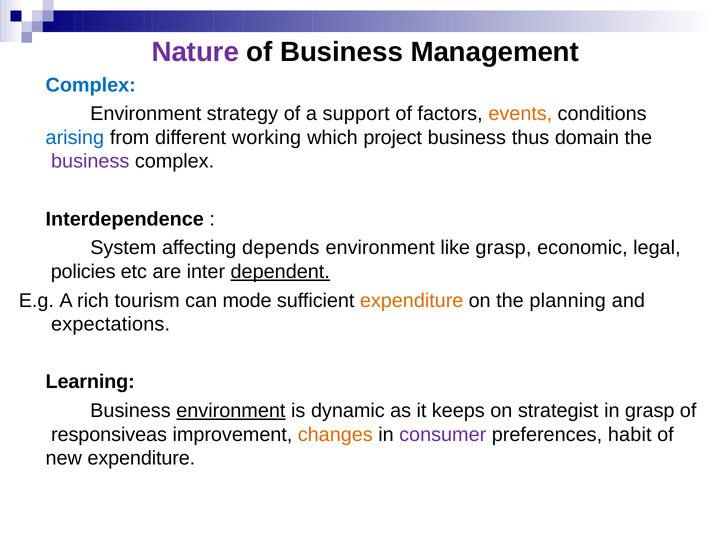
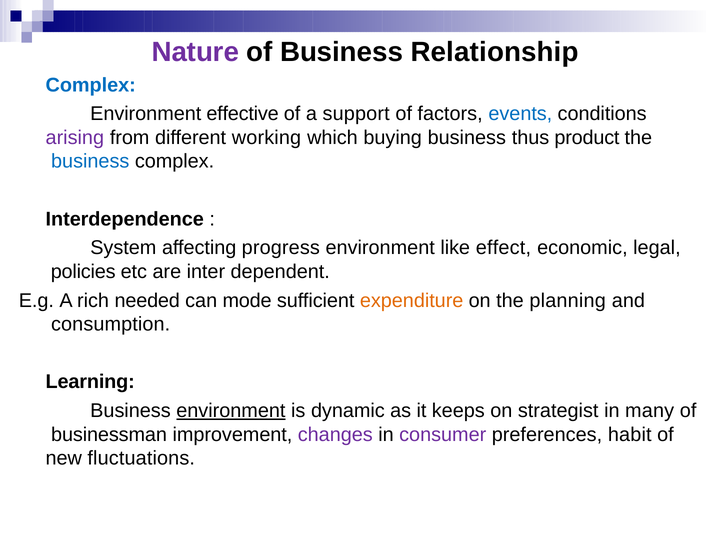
Management: Management -> Relationship (495, 52)
strategy: strategy -> effective (243, 114)
events colour: orange -> blue (520, 114)
arising colour: blue -> purple (75, 137)
project: project -> buying (393, 137)
domain: domain -> product (587, 137)
business colour: purple -> blue (90, 161)
depends: depends -> progress (281, 248)
like grasp: grasp -> effect (503, 248)
dependent underline: present -> none (280, 271)
tourism: tourism -> needed (147, 300)
expectations: expectations -> consumption (111, 324)
in grasp: grasp -> many (650, 410)
responsiveas: responsiveas -> businessman (109, 434)
changes colour: orange -> purple (335, 434)
new expenditure: expenditure -> fluctuations (141, 458)
